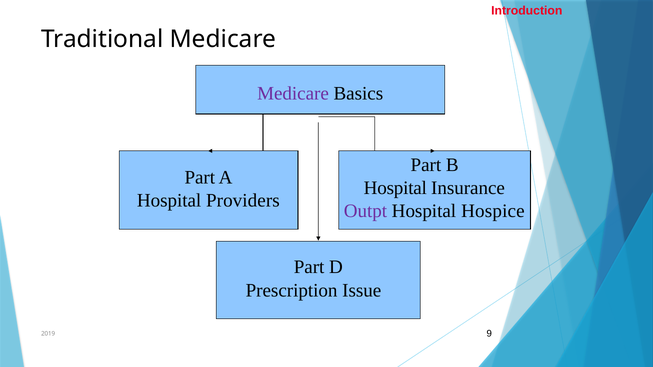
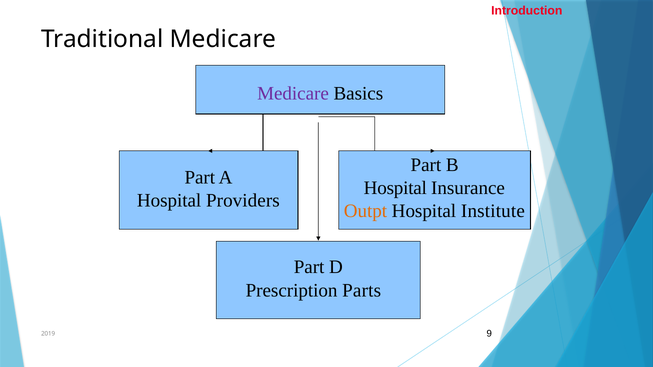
Outpt colour: purple -> orange (365, 211)
Hospice: Hospice -> Institute (493, 211)
Issue: Issue -> Parts (362, 291)
